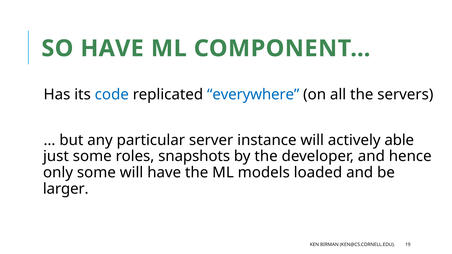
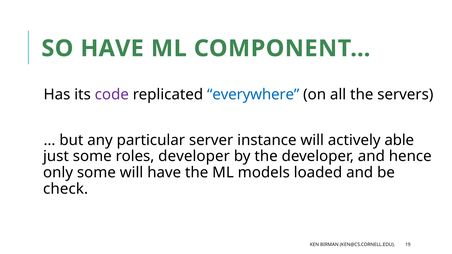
code colour: blue -> purple (112, 94)
roles snapshots: snapshots -> developer (194, 157)
larger: larger -> check (66, 189)
